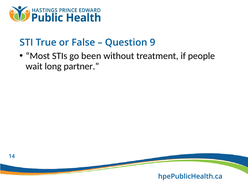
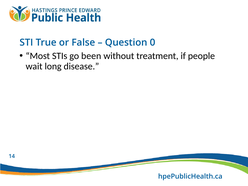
9: 9 -> 0 (153, 43)
partner: partner -> disease (81, 66)
